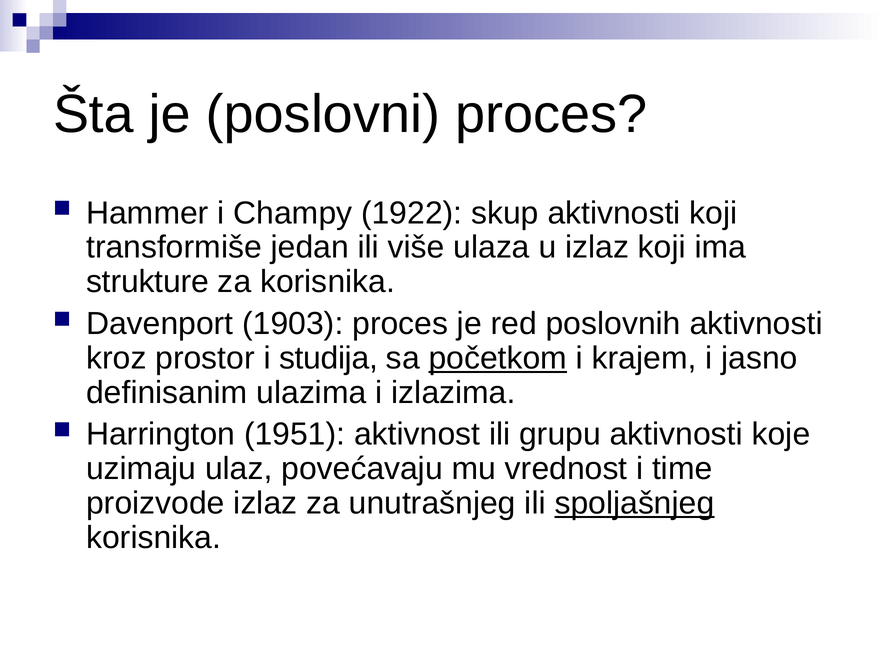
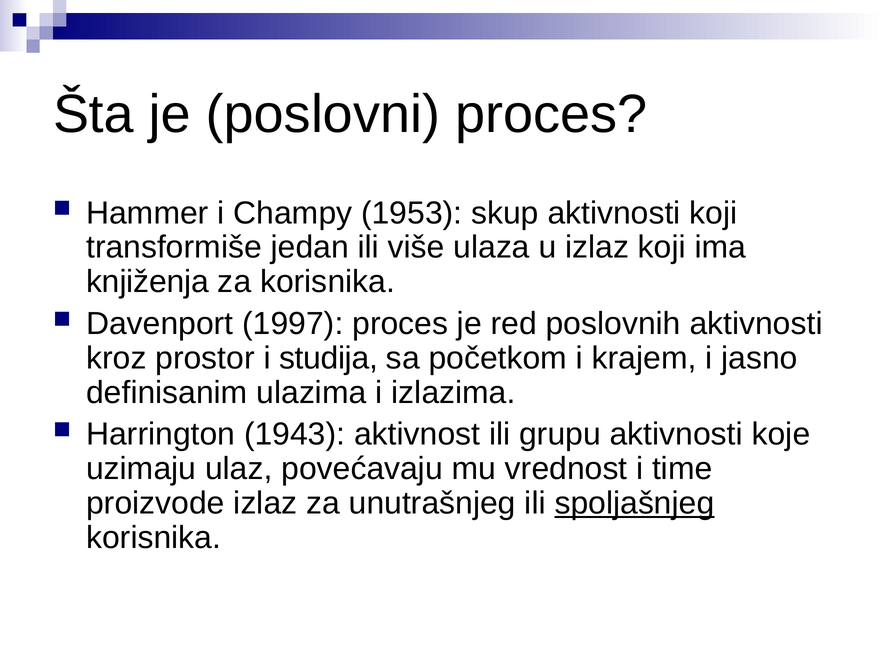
1922: 1922 -> 1953 (412, 213)
strukture: strukture -> knjiženja (148, 282)
1903: 1903 -> 1997 (293, 324)
početkom underline: present -> none (498, 358)
1951: 1951 -> 1943 (295, 434)
